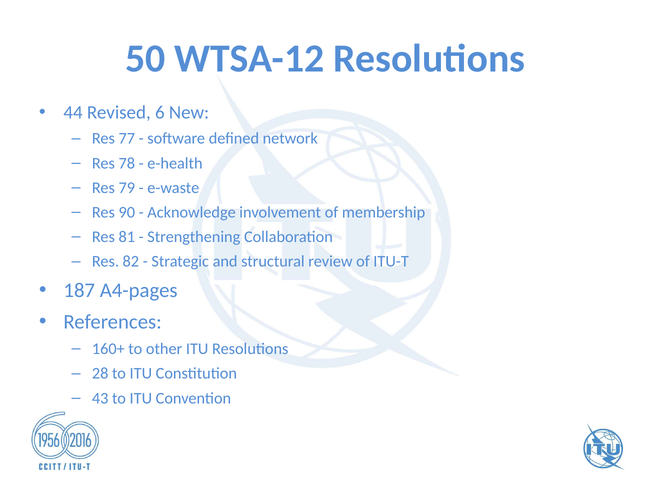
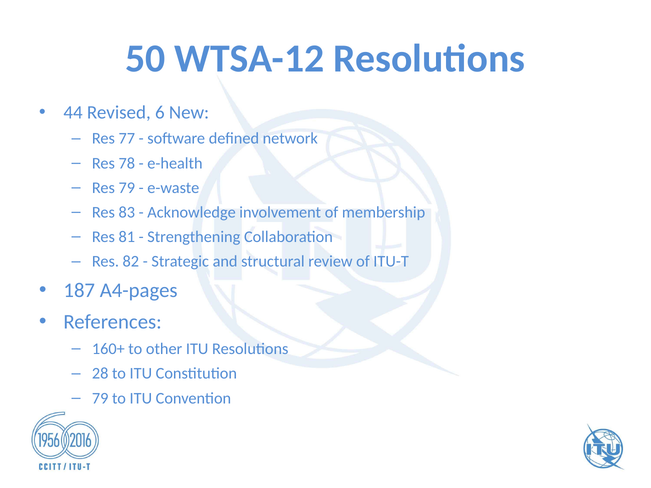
90: 90 -> 83 (127, 212)
43: 43 -> 79 (100, 398)
